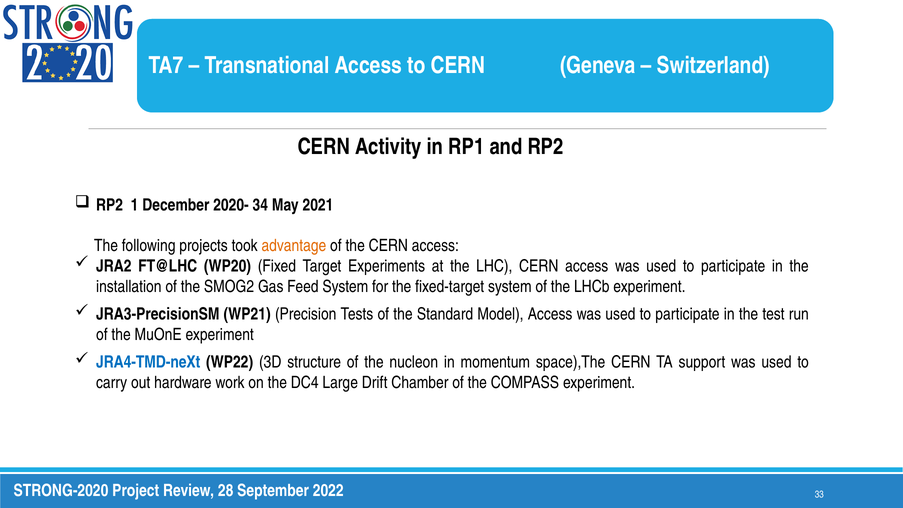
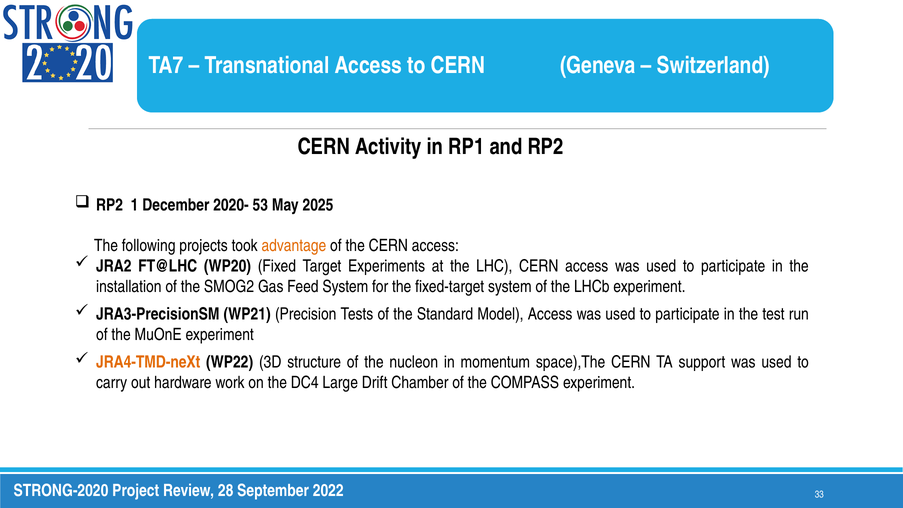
34: 34 -> 53 (260, 205)
2021: 2021 -> 2025 (318, 205)
JRA4-TMD-neXt colour: blue -> orange (148, 362)
